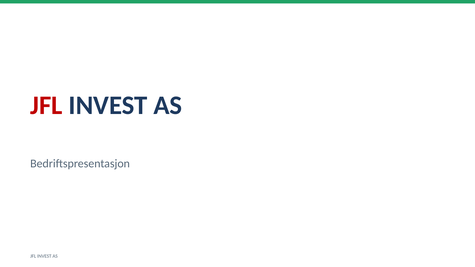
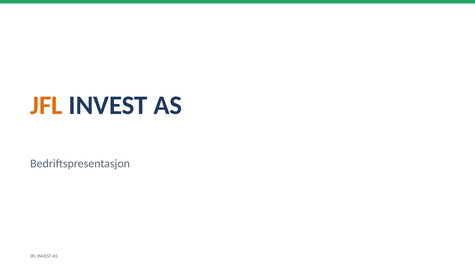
JFL colour: red -> orange (46, 105)
